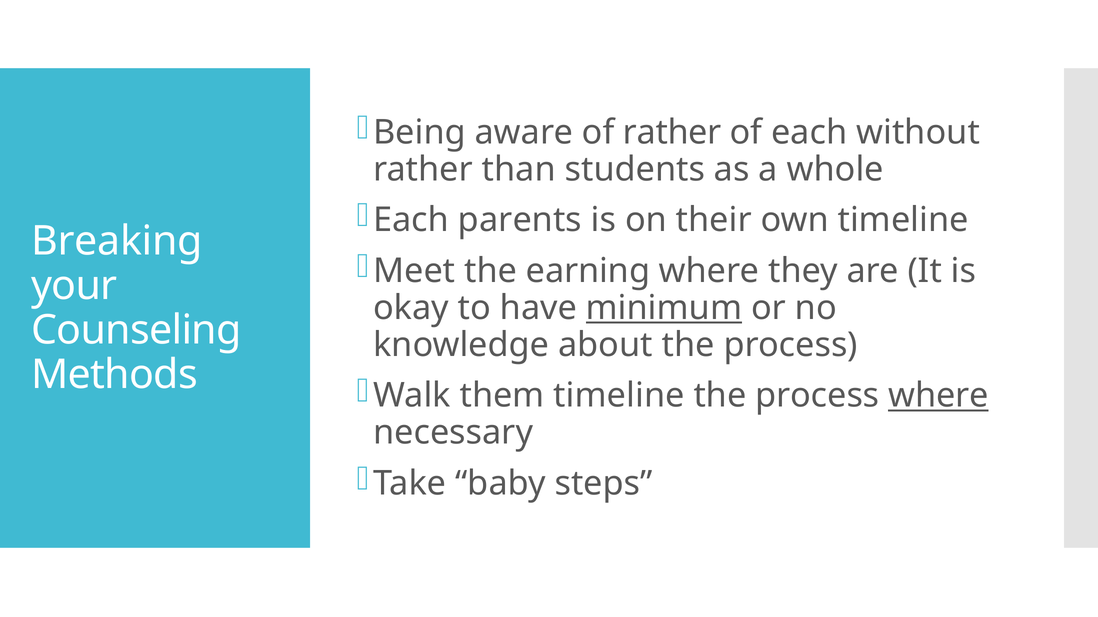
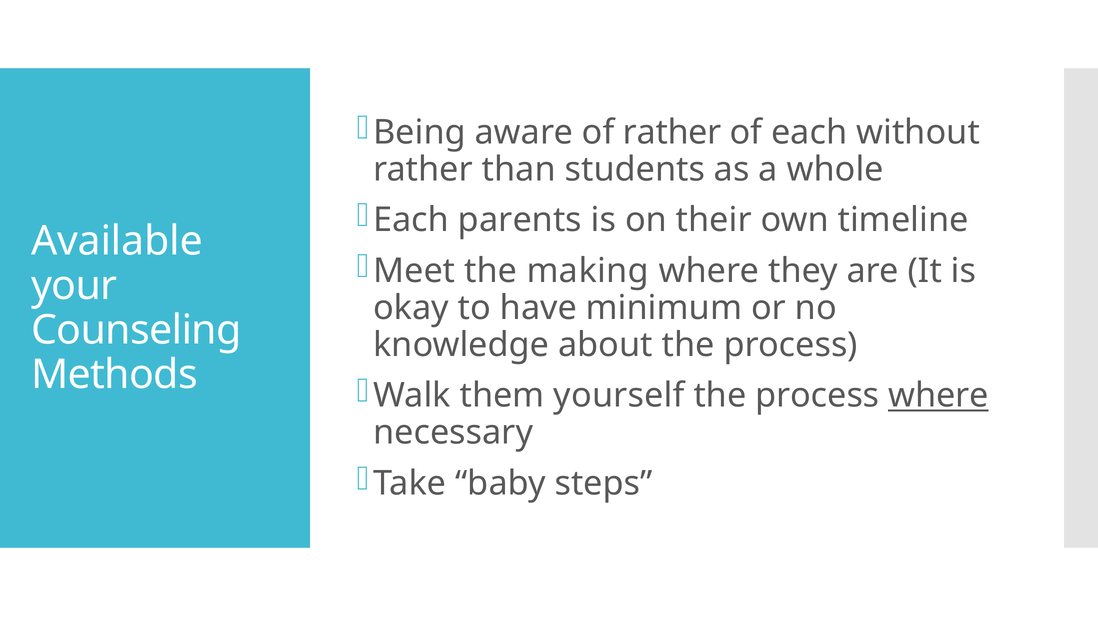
Breaking: Breaking -> Available (117, 241)
earning: earning -> making (588, 271)
minimum underline: present -> none (664, 308)
them timeline: timeline -> yourself (619, 396)
